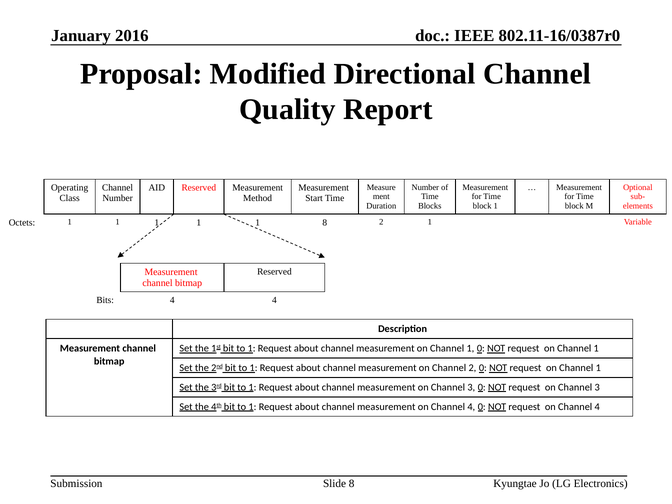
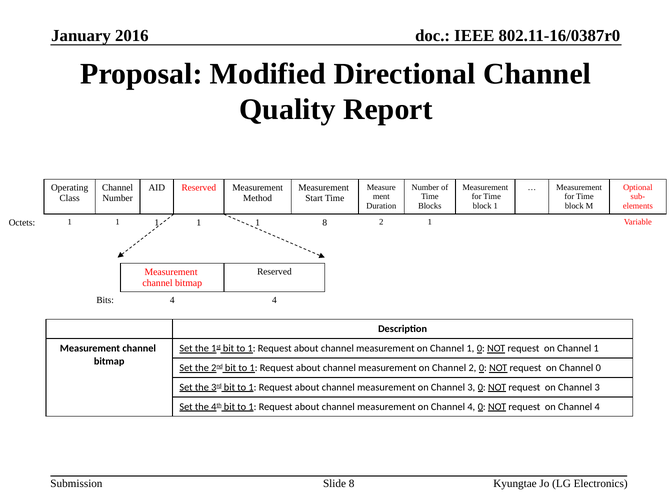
1: 1 -> 0 (598, 368)
